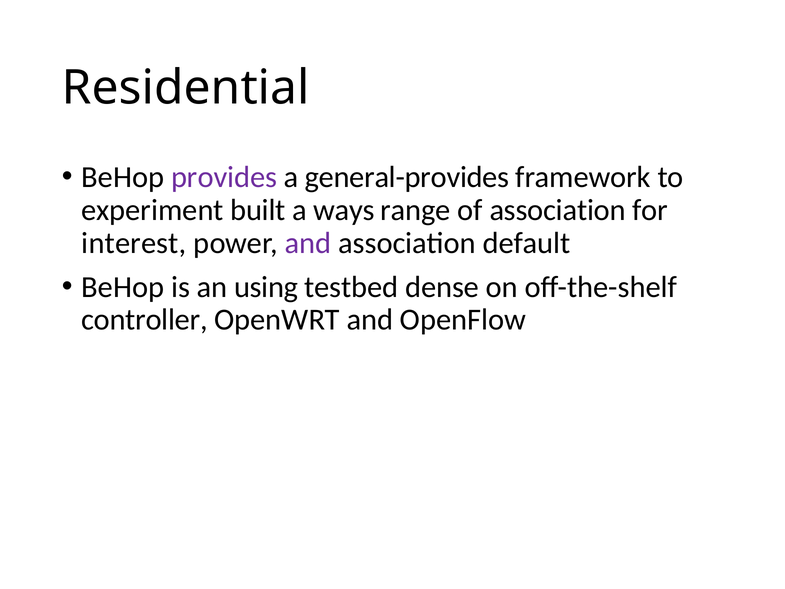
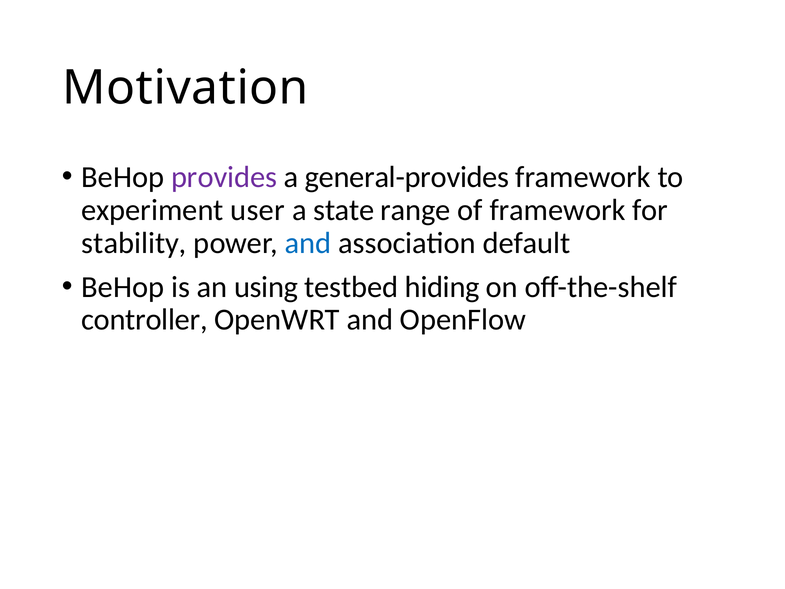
Residential: Residential -> Motivation (185, 88)
built: built -> user (258, 210)
ways: ways -> state (344, 210)
of association: association -> framework (558, 210)
interest: interest -> stability (134, 243)
and colour: purple -> blue (308, 243)
dense: dense -> hiding (442, 287)
